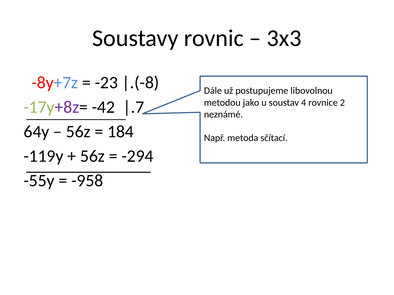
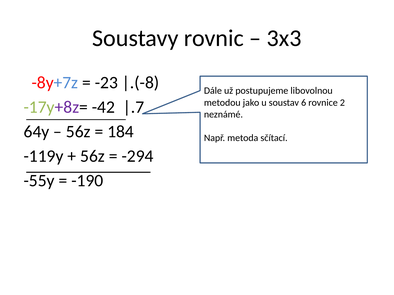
4: 4 -> 6 (304, 103)
-958: -958 -> -190 (87, 181)
